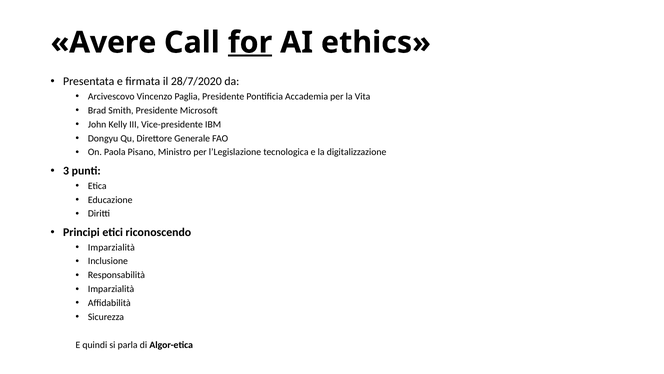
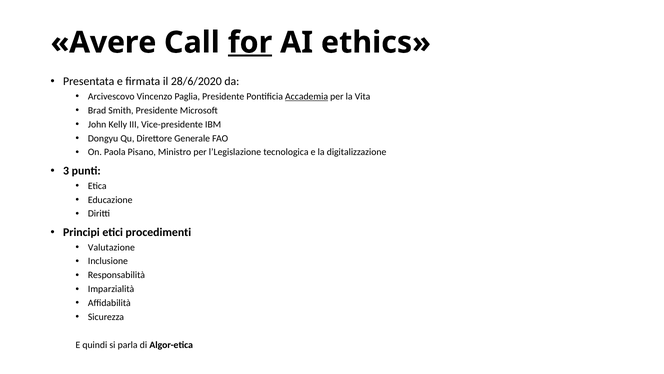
28/7/2020: 28/7/2020 -> 28/6/2020 (196, 81)
Accademia underline: none -> present (307, 96)
riconoscendo: riconoscendo -> procedimenti (158, 232)
Imparzialità: Imparzialità -> Valutazione (111, 247)
